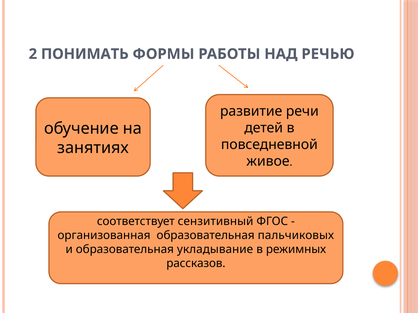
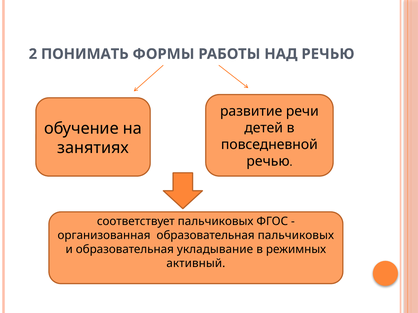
живое: живое -> речью (268, 162)
соответствует сензитивный: сензитивный -> пальчиковых (216, 222)
рассказов: рассказов -> активный (196, 264)
